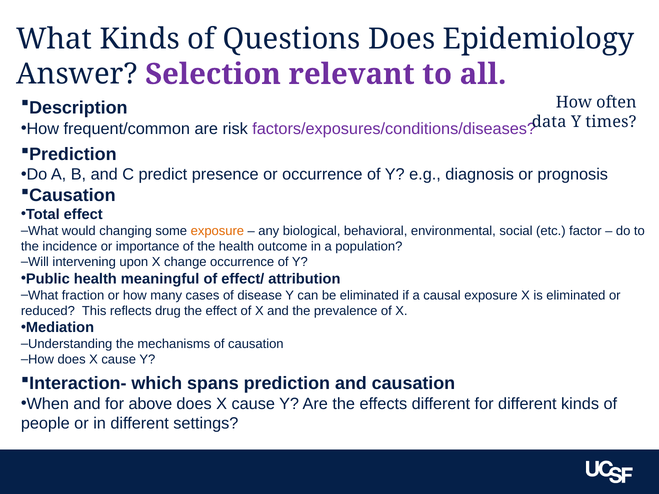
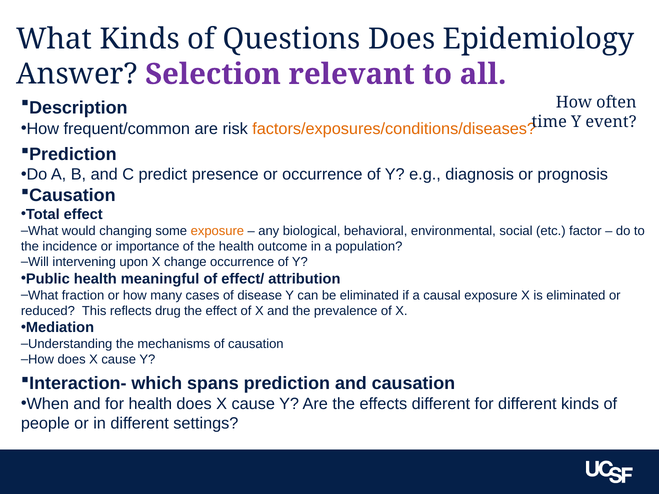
data: data -> time (549, 122)
times: times -> event (611, 122)
factors/exposures/conditions/diseases colour: purple -> orange (394, 129)
for above: above -> health (150, 404)
